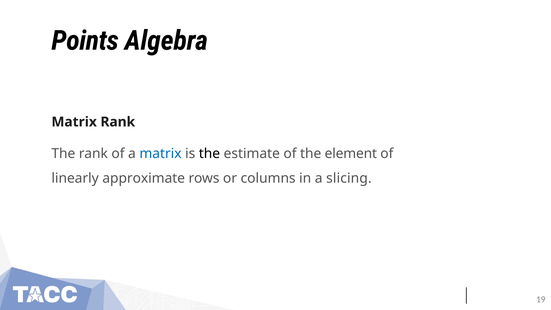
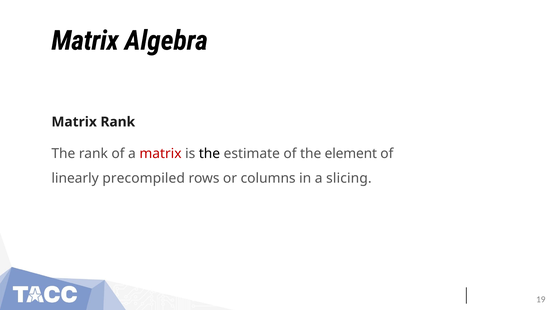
Points: Points -> Matrix (85, 41)
matrix colour: blue -> red (160, 154)
approximate: approximate -> precompiled (144, 178)
